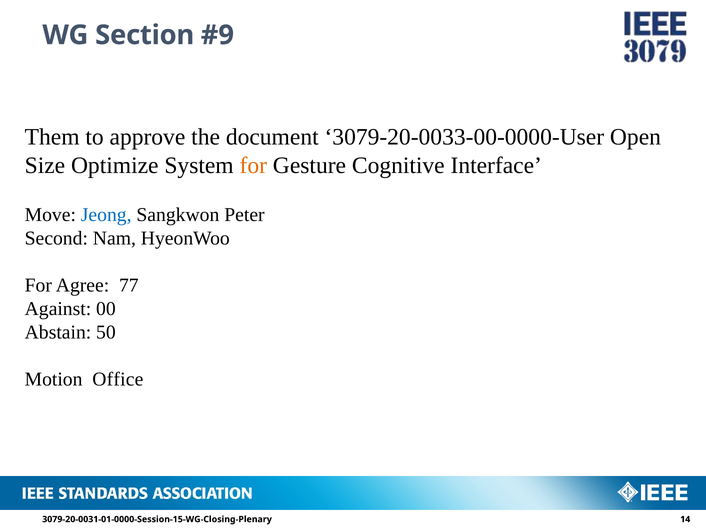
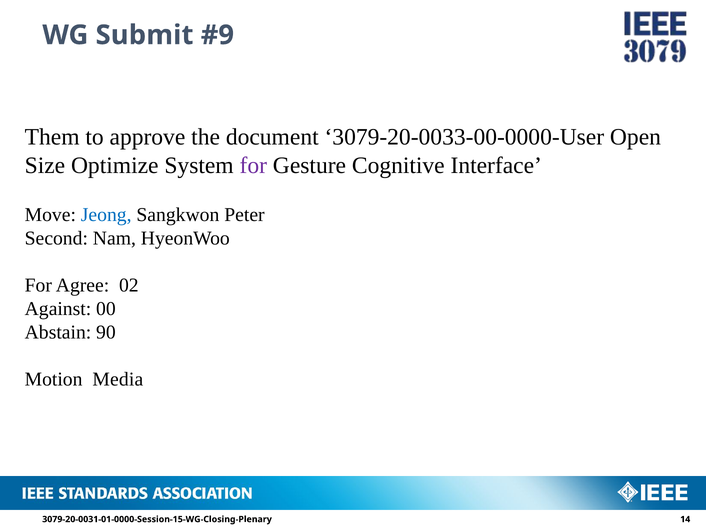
Section: Section -> Submit (144, 35)
for colour: orange -> purple (253, 166)
77: 77 -> 02 (129, 285)
50: 50 -> 90 (106, 332)
Office: Office -> Media (118, 380)
